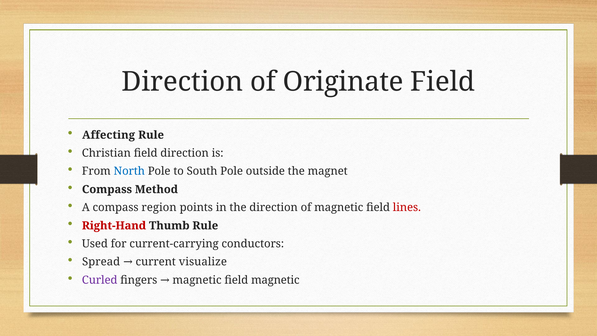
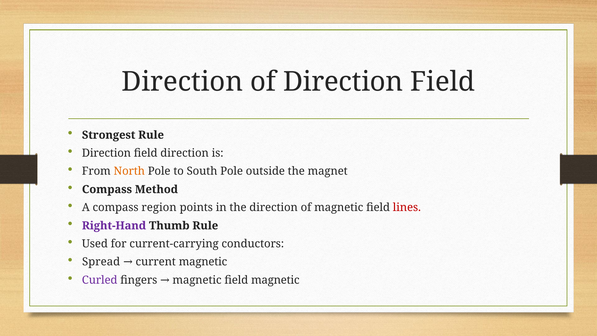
of Originate: Originate -> Direction (343, 82)
Affecting: Affecting -> Strongest (109, 135)
Christian: Christian -> Direction (106, 153)
North colour: blue -> orange (129, 171)
Right-Hand colour: red -> purple (114, 226)
current visualize: visualize -> magnetic (203, 262)
